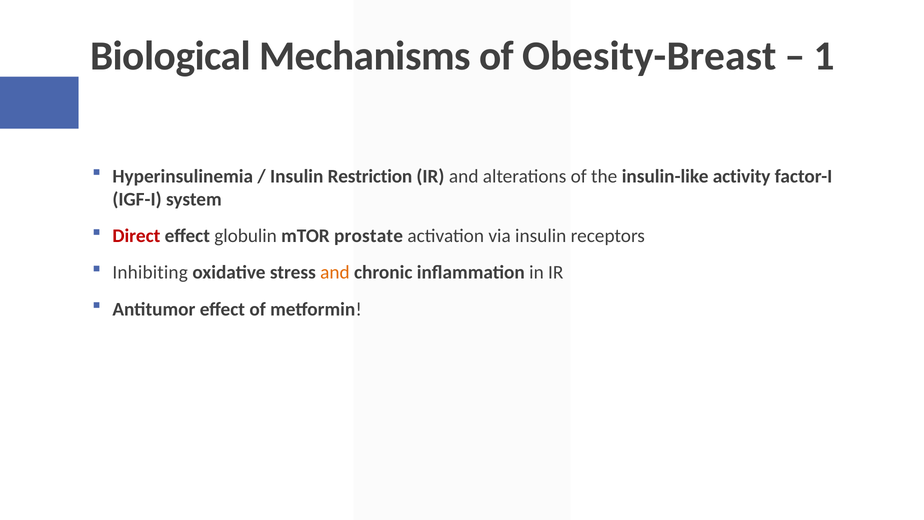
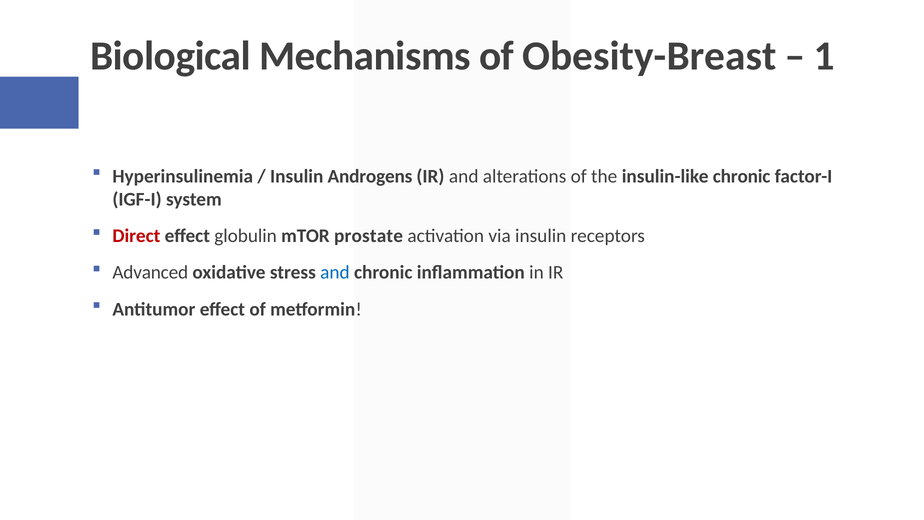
Restriction: Restriction -> Androgens (370, 176)
insulin-like activity: activity -> chronic (742, 176)
Inhibiting: Inhibiting -> Advanced (150, 272)
and colour: orange -> blue (335, 272)
